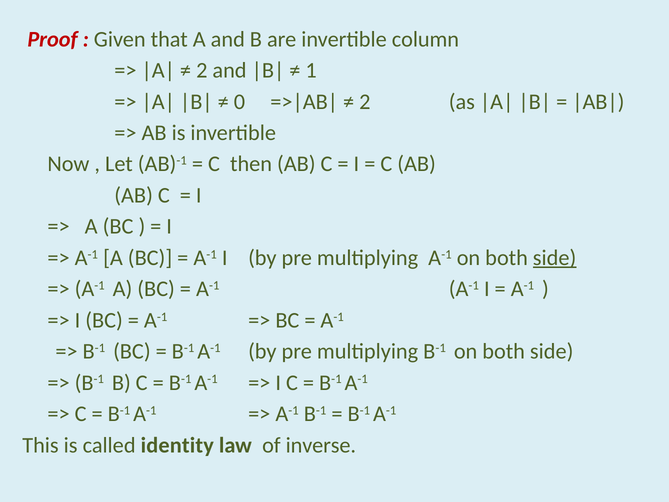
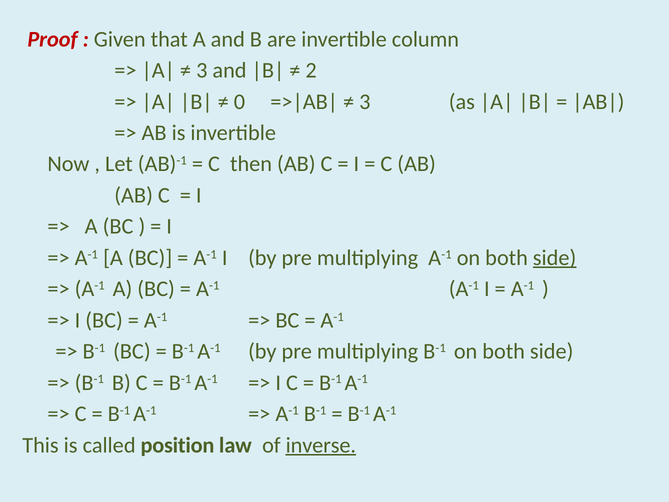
2: 2 -> 3 (202, 70)
1: 1 -> 2 (311, 70)
2: 2 -> 3 (365, 102)
identity: identity -> position (177, 445)
inverse underline: none -> present (321, 445)
